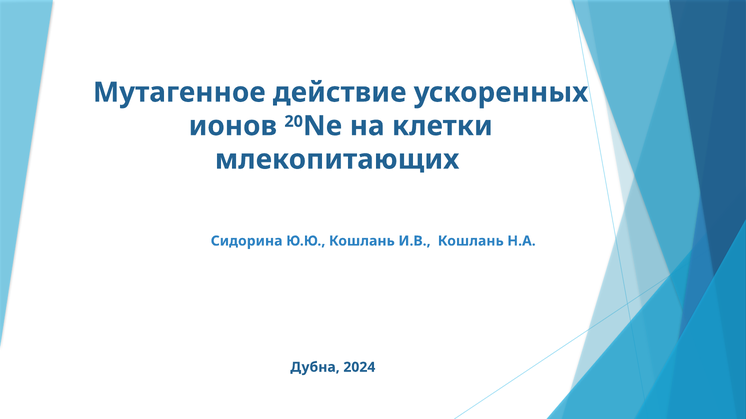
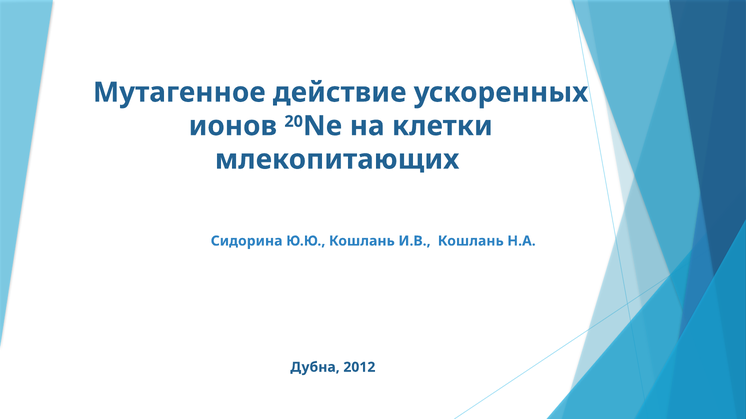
2024: 2024 -> 2012 (359, 368)
